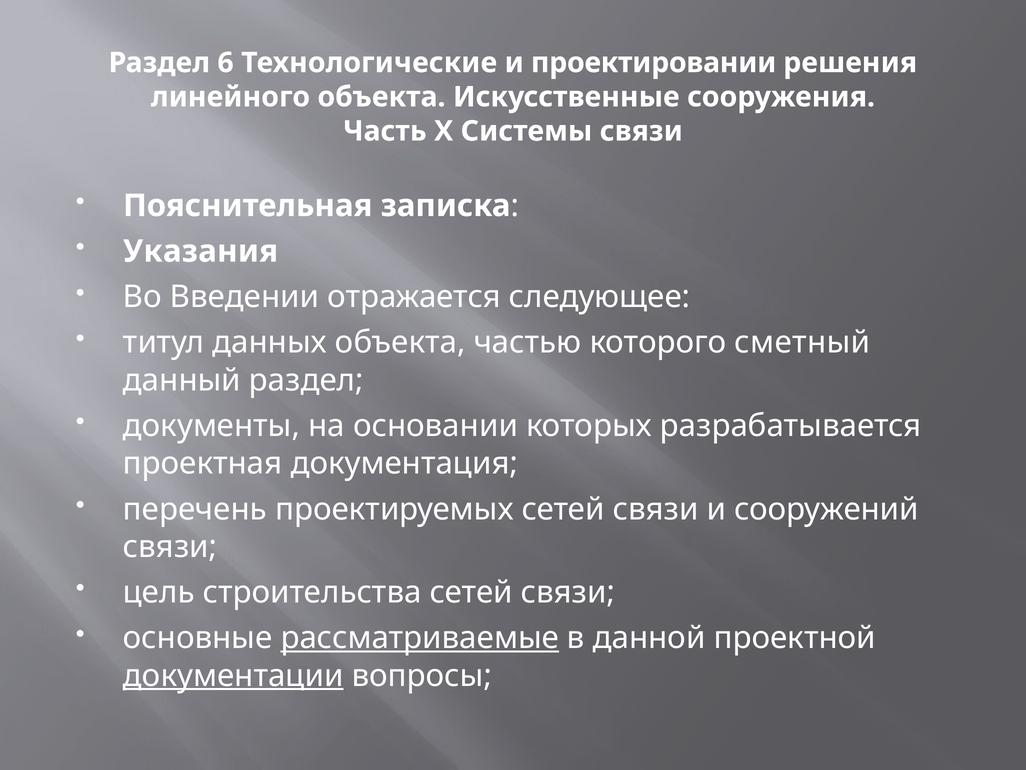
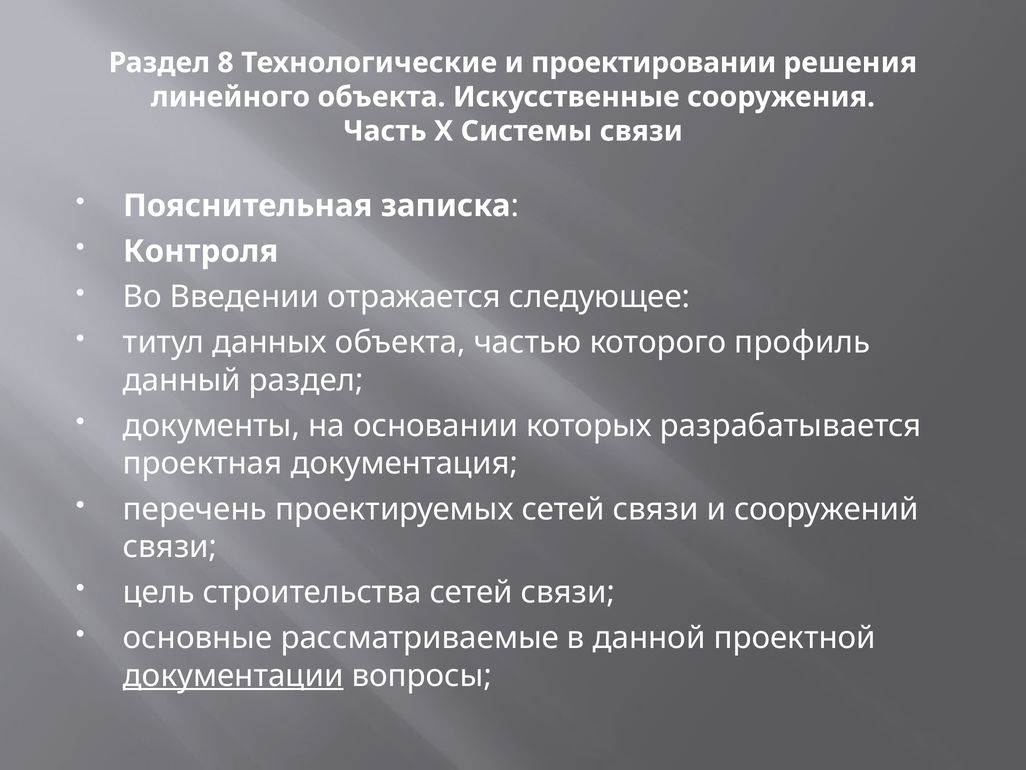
6: 6 -> 8 (226, 63)
Указания: Указания -> Контроля (201, 251)
сметный: сметный -> профиль (802, 342)
рассматриваемые underline: present -> none (420, 638)
